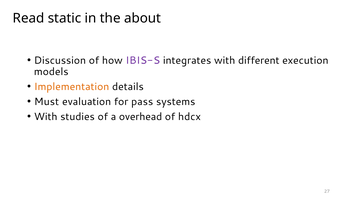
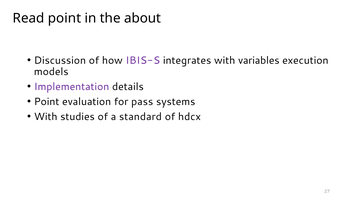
Read static: static -> point (64, 18)
different: different -> variables (259, 60)
Implementation colour: orange -> purple (72, 87)
Must: Must -> Point (47, 102)
overhead: overhead -> standard (140, 117)
